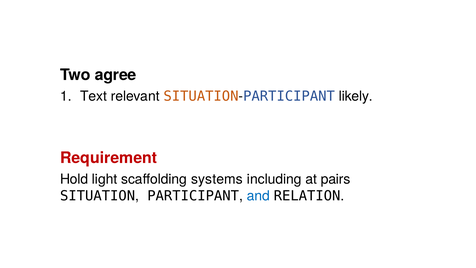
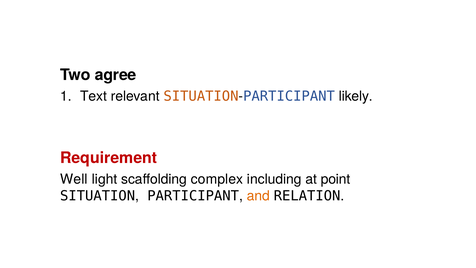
Hold: Hold -> Well (74, 179)
systems: systems -> complex (217, 179)
pairs: pairs -> point (336, 179)
and colour: blue -> orange (258, 196)
